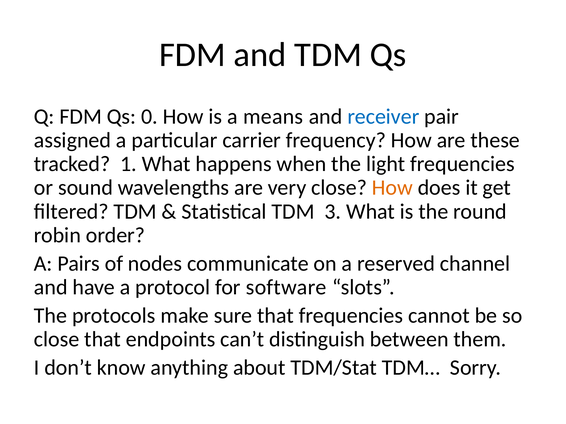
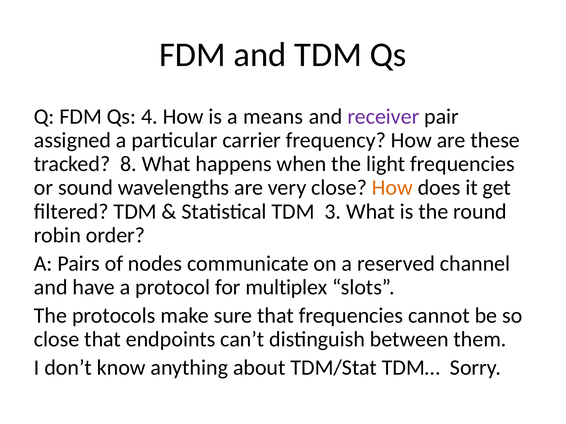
0: 0 -> 4 (149, 117)
receiver colour: blue -> purple (383, 117)
1: 1 -> 8 (128, 164)
software: software -> multiplex (286, 288)
